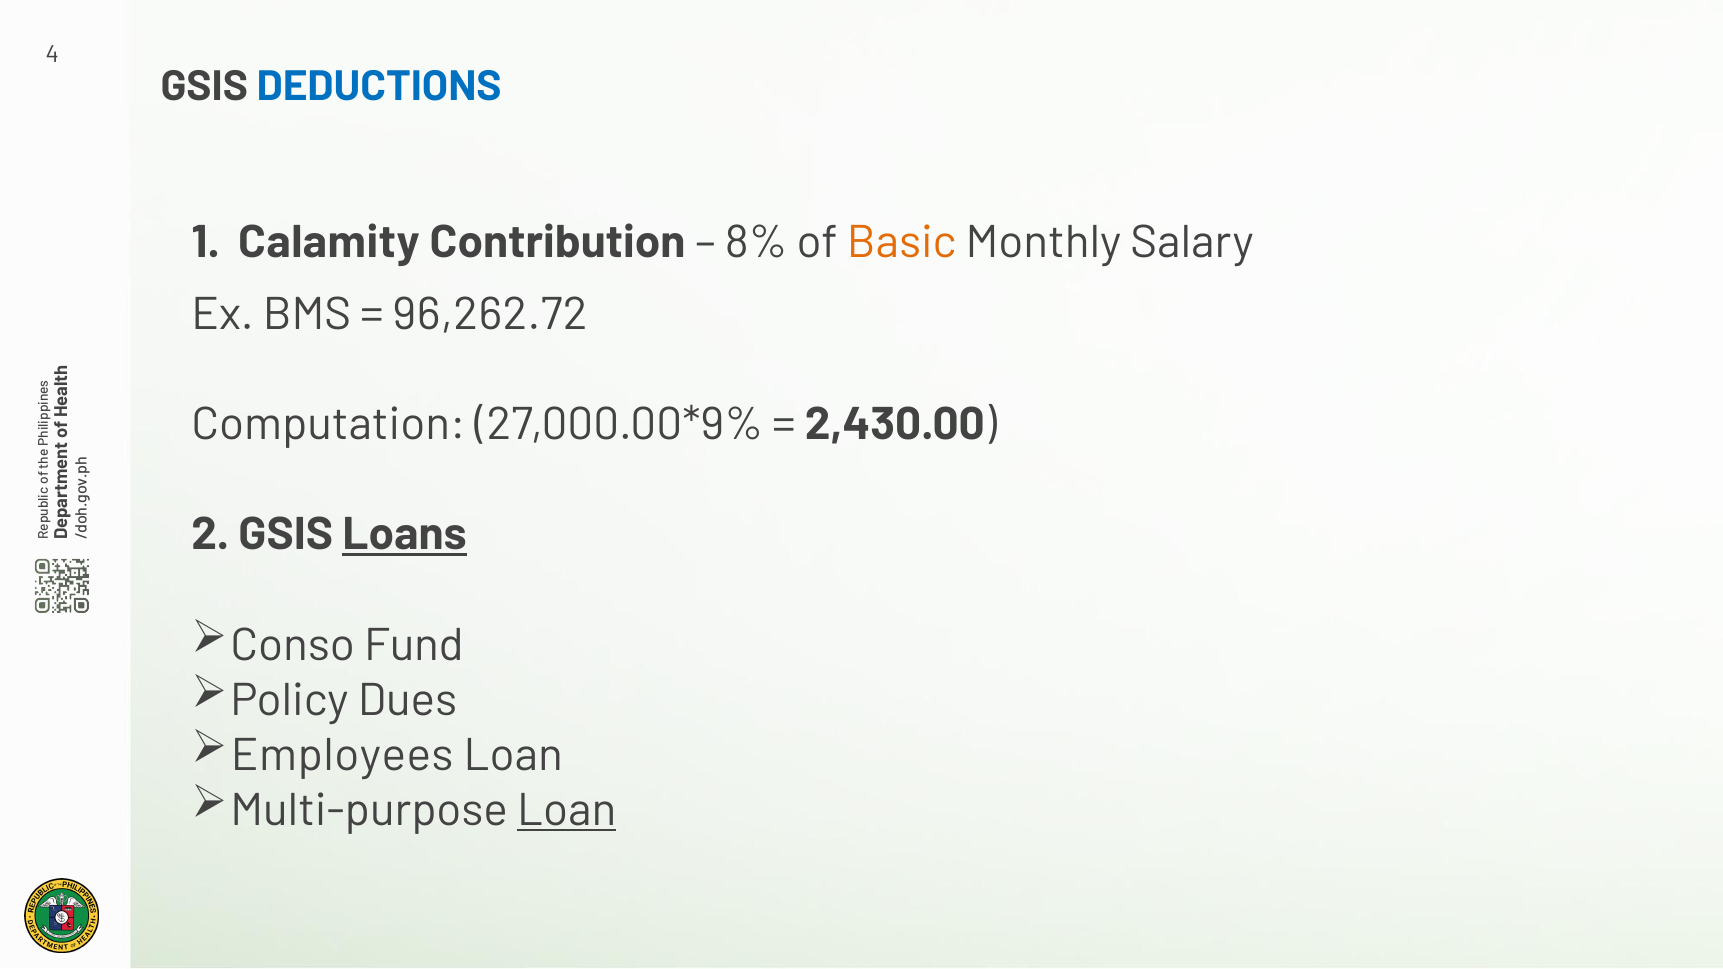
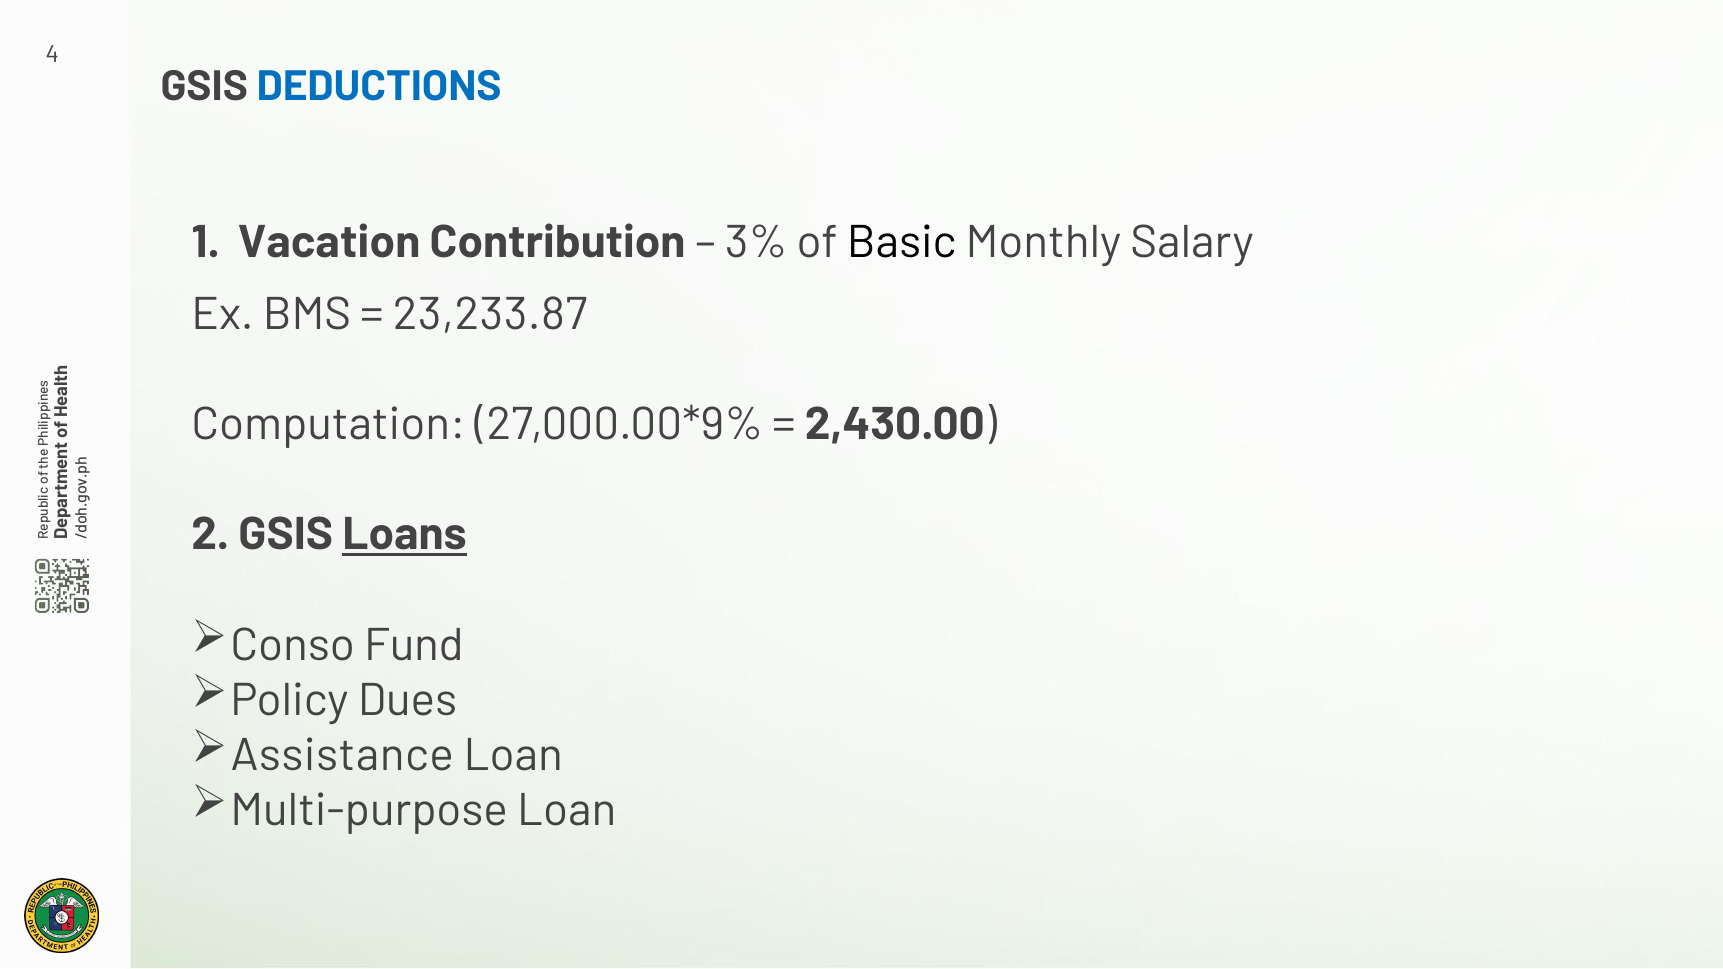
Calamity: Calamity -> Vacation (329, 243)
8%: 8% -> 3% (756, 243)
Basic colour: orange -> black (902, 243)
96,262.72: 96,262.72 -> 23,233.87 (490, 314)
Employees: Employees -> Assistance (342, 755)
Loan underline: present -> none (567, 810)
